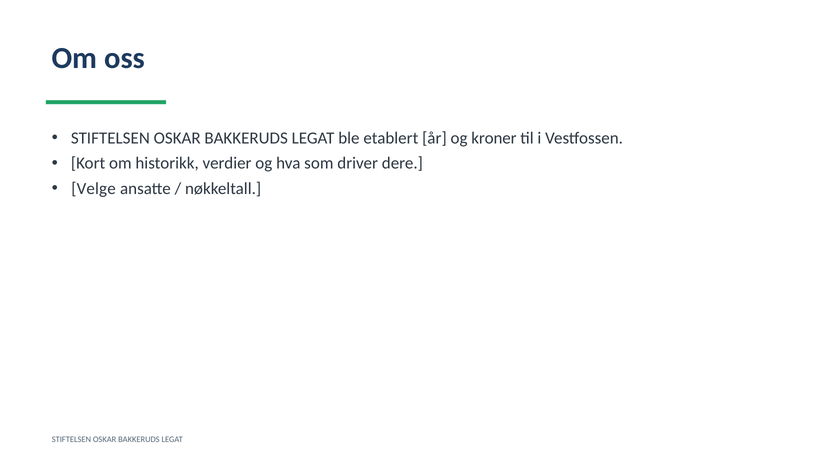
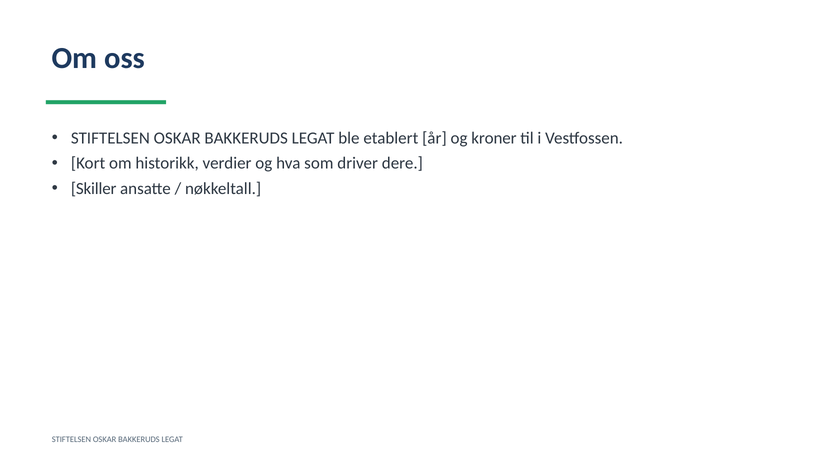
Velge: Velge -> Skiller (94, 189)
